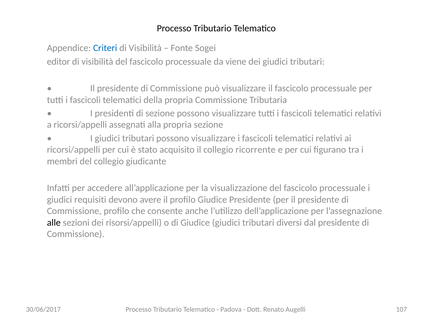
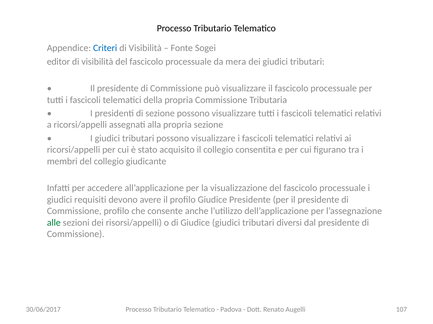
viene: viene -> mera (236, 62)
ricorrente: ricorrente -> consentita (256, 150)
alle colour: black -> green (54, 223)
